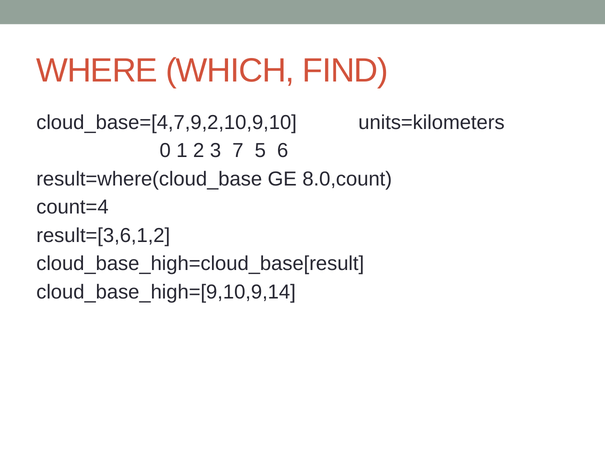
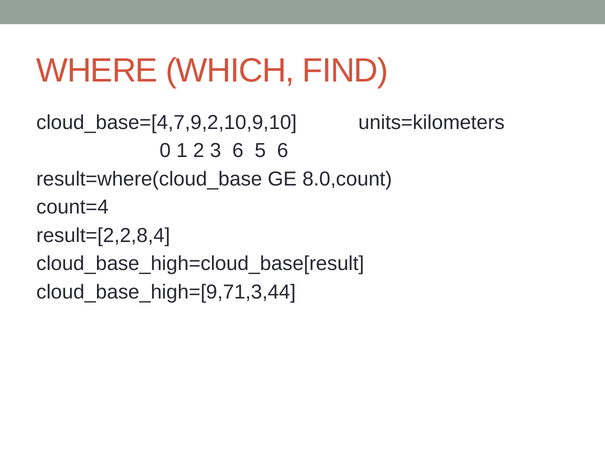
3 7: 7 -> 6 (238, 151)
result=[3,6,1,2: result=[3,6,1,2 -> result=[2,2,8,4 (103, 235)
cloud_base_high=[9,10,9,14: cloud_base_high=[9,10,9,14 -> cloud_base_high=[9,71,3,44 (166, 292)
